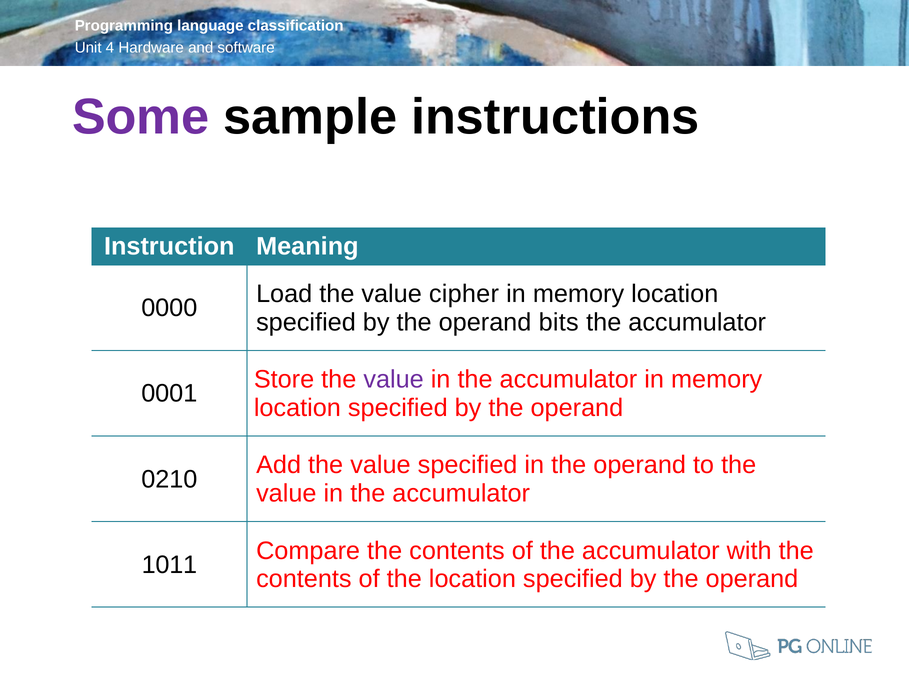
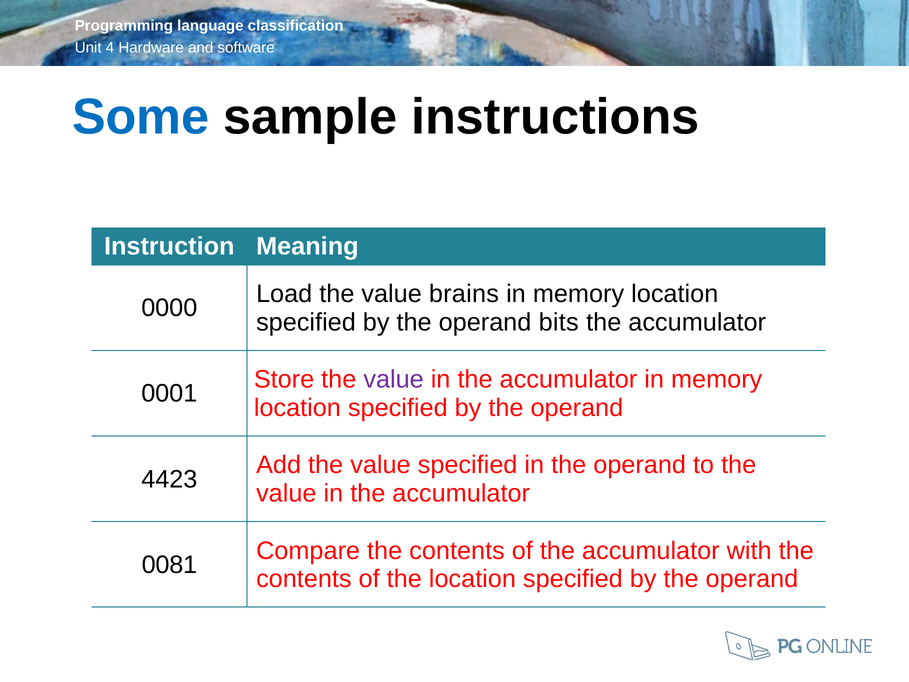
Some colour: purple -> blue (141, 117)
cipher: cipher -> brains (464, 294)
0210: 0210 -> 4423 (169, 479)
1011: 1011 -> 0081 (169, 565)
